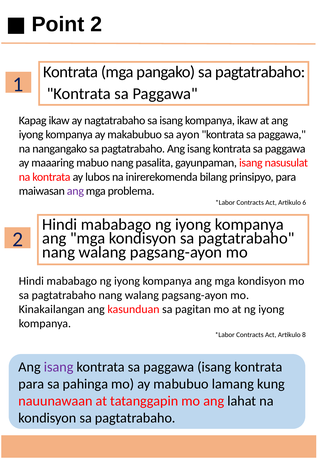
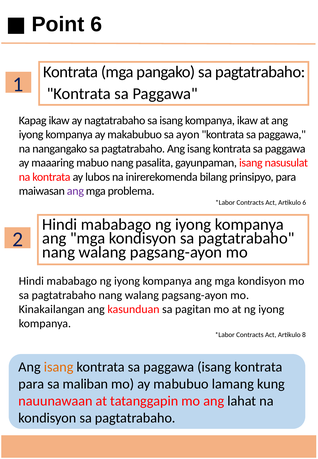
Point 2: 2 -> 6 (96, 24)
isang colour: purple -> orange (59, 367)
pahinga: pahinga -> maliban (85, 384)
